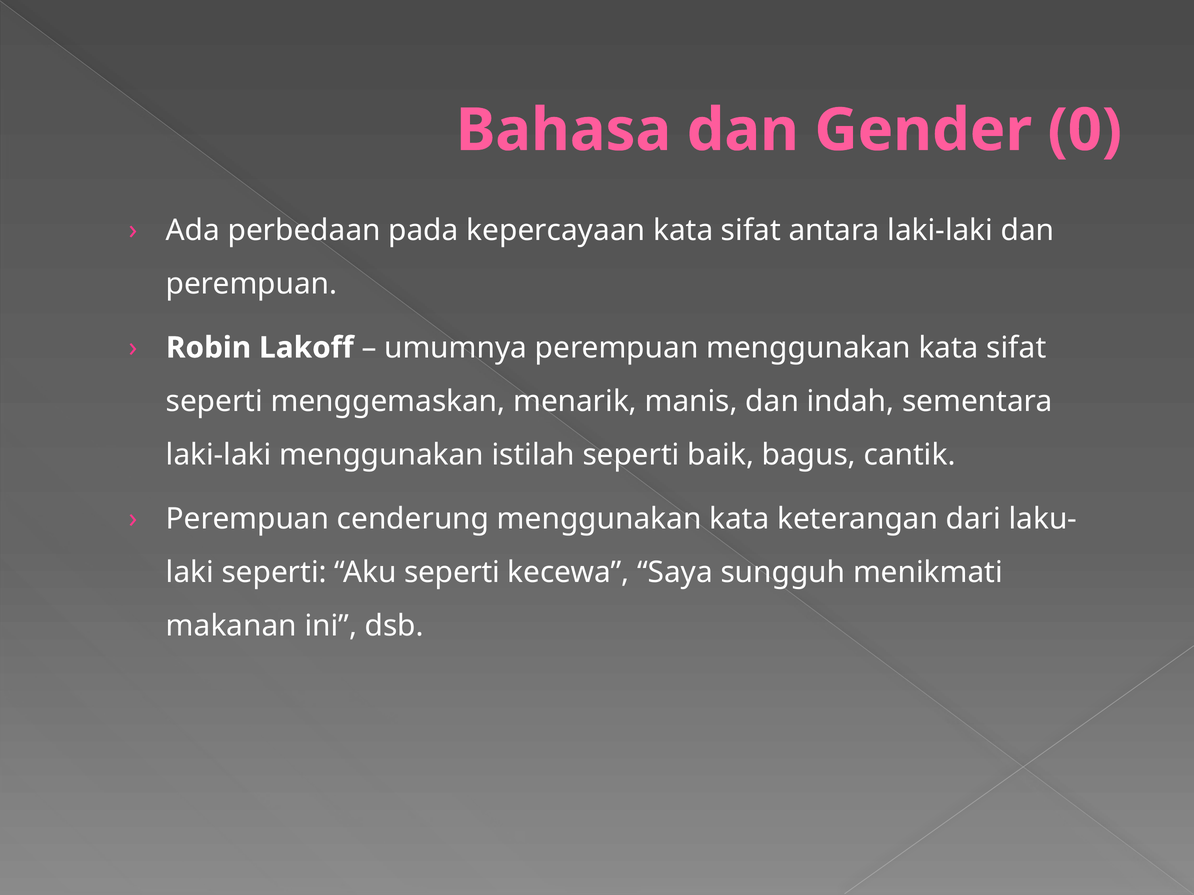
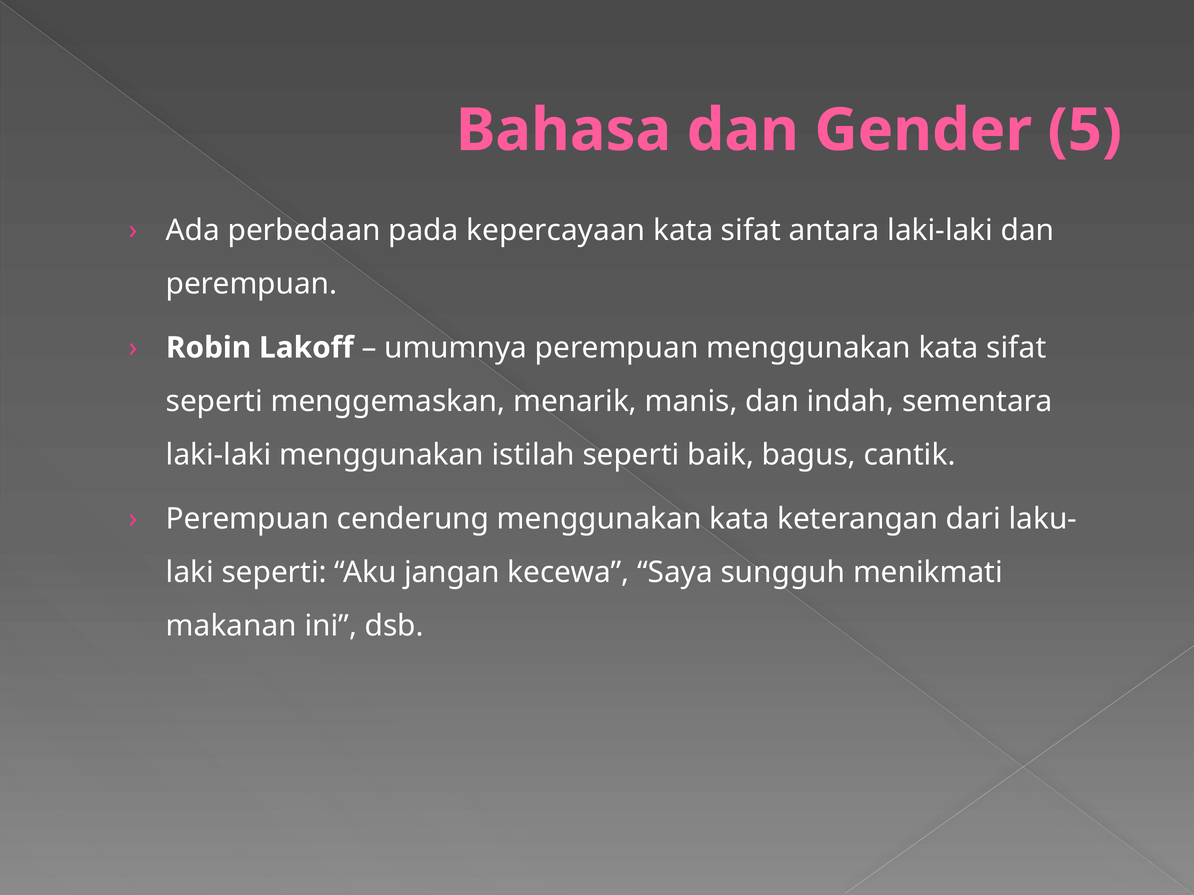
0: 0 -> 5 (1085, 130)
Aku seperti: seperti -> jangan (452, 573)
